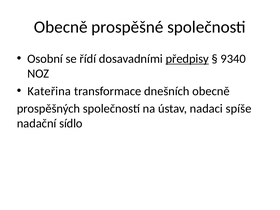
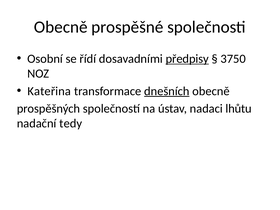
9340: 9340 -> 3750 (233, 59)
dnešních underline: none -> present (167, 91)
spíše: spíše -> lhůtu (239, 109)
sídlo: sídlo -> tedy (71, 123)
